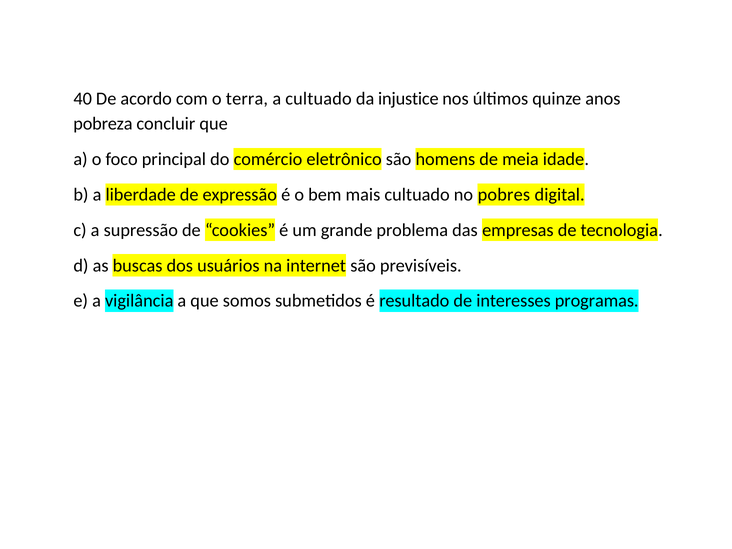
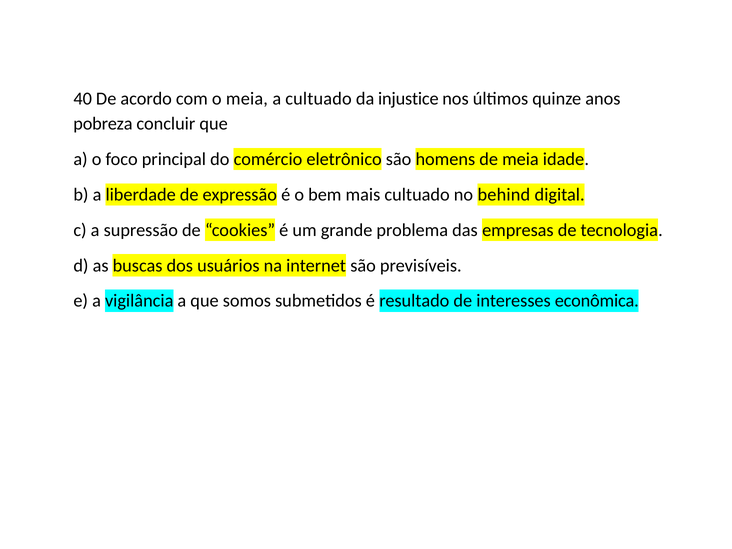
o terra: terra -> meia (247, 99)
pobres: pobres -> behind (504, 195)
programas: programas -> econômica (597, 301)
